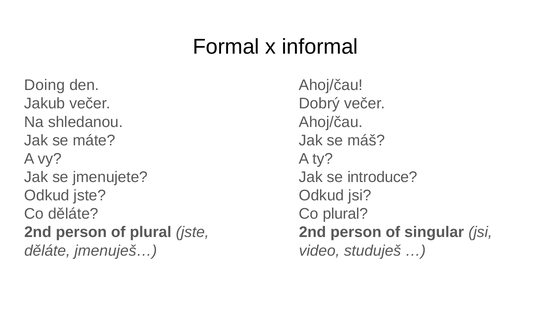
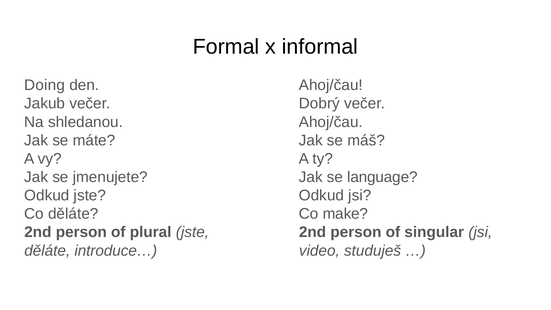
introduce: introduce -> language (382, 177)
Co plural: plural -> make (345, 214)
jmenuješ…: jmenuješ… -> introduce… (116, 251)
